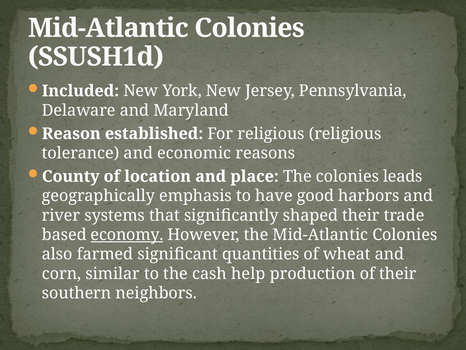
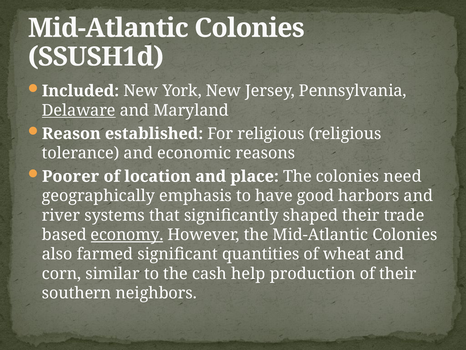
Delaware underline: none -> present (79, 110)
County: County -> Poorer (71, 176)
leads: leads -> need (403, 176)
